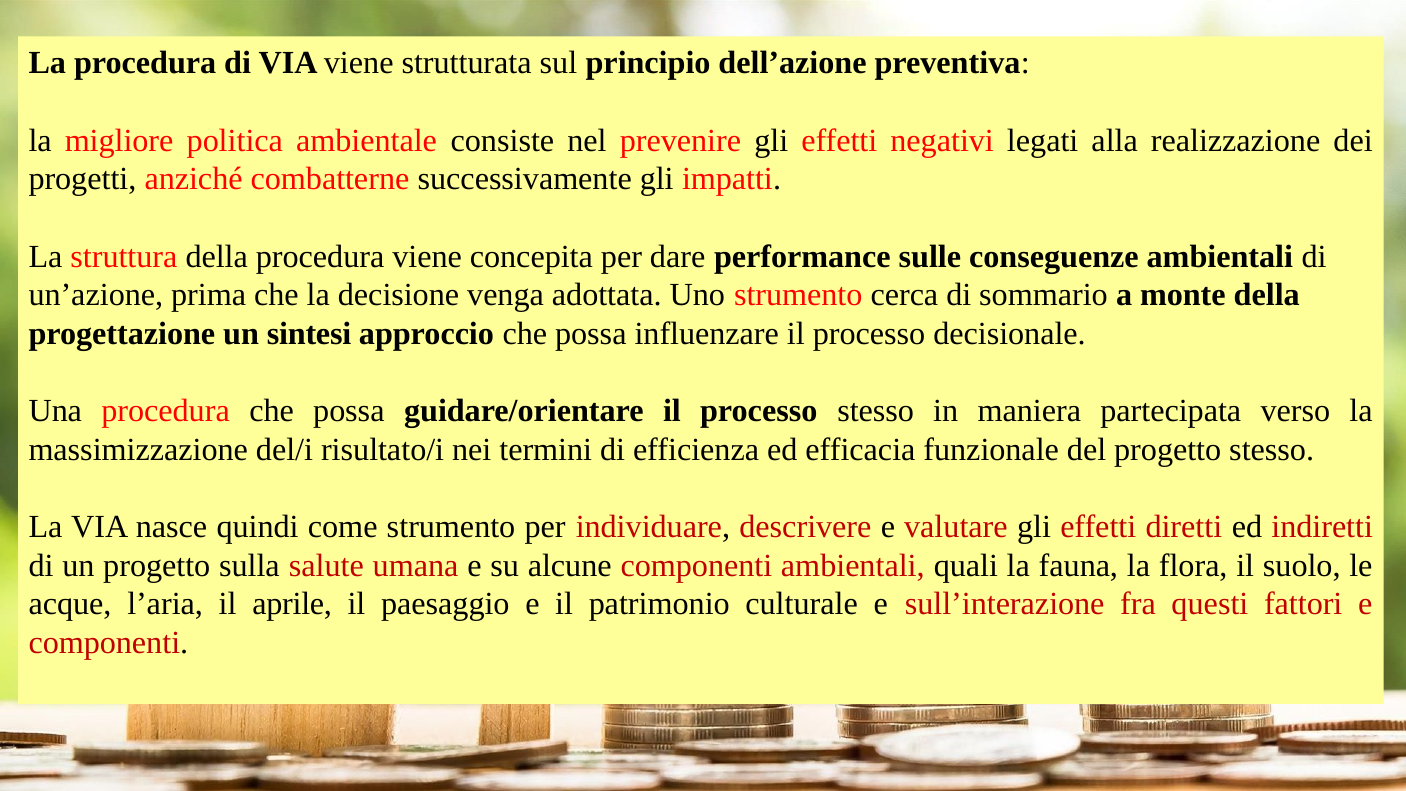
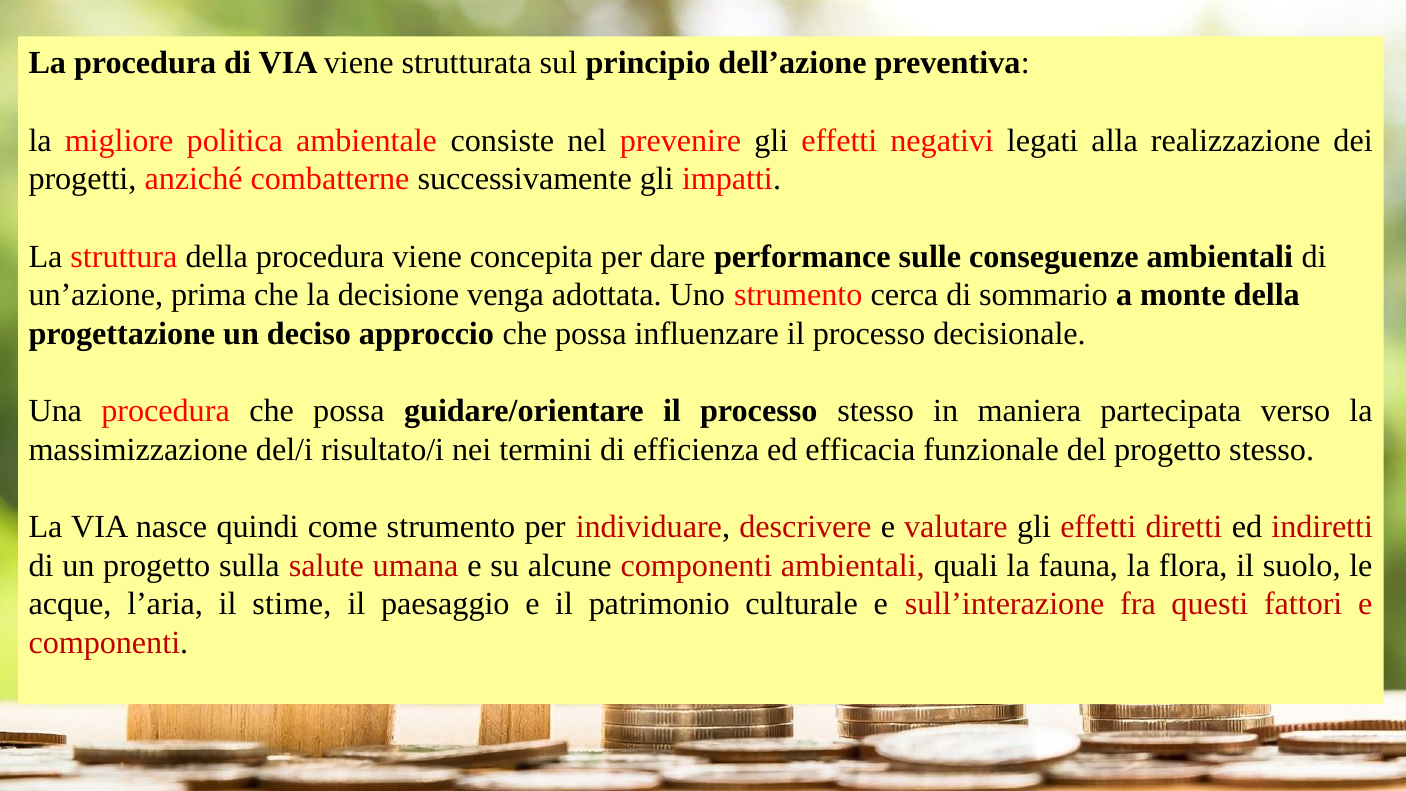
sintesi: sintesi -> deciso (309, 334)
aprile: aprile -> stime (292, 604)
